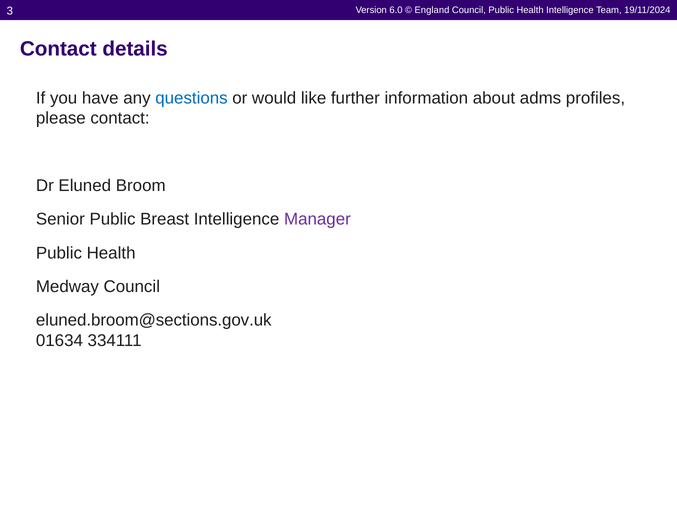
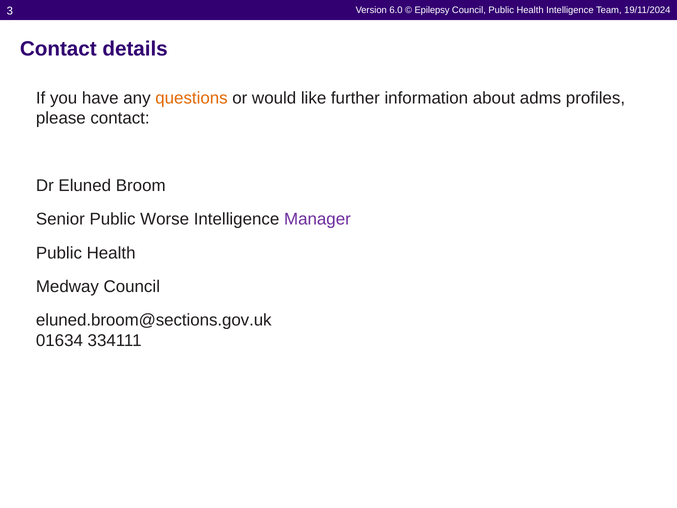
England: England -> Epilepsy (432, 10)
questions colour: blue -> orange (191, 98)
Breast: Breast -> Worse (165, 219)
